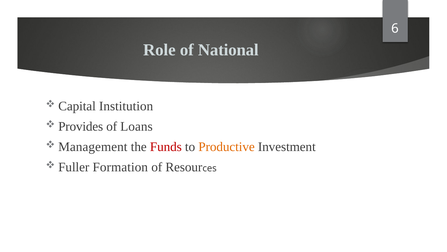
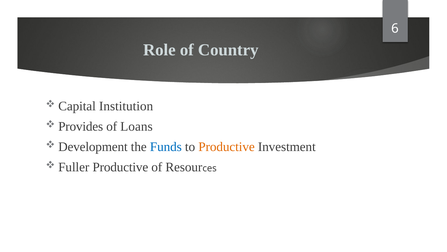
National: National -> Country (228, 50)
Management: Management -> Development (93, 146)
Funds colour: red -> blue (166, 146)
Fuller Formation: Formation -> Productive (120, 167)
